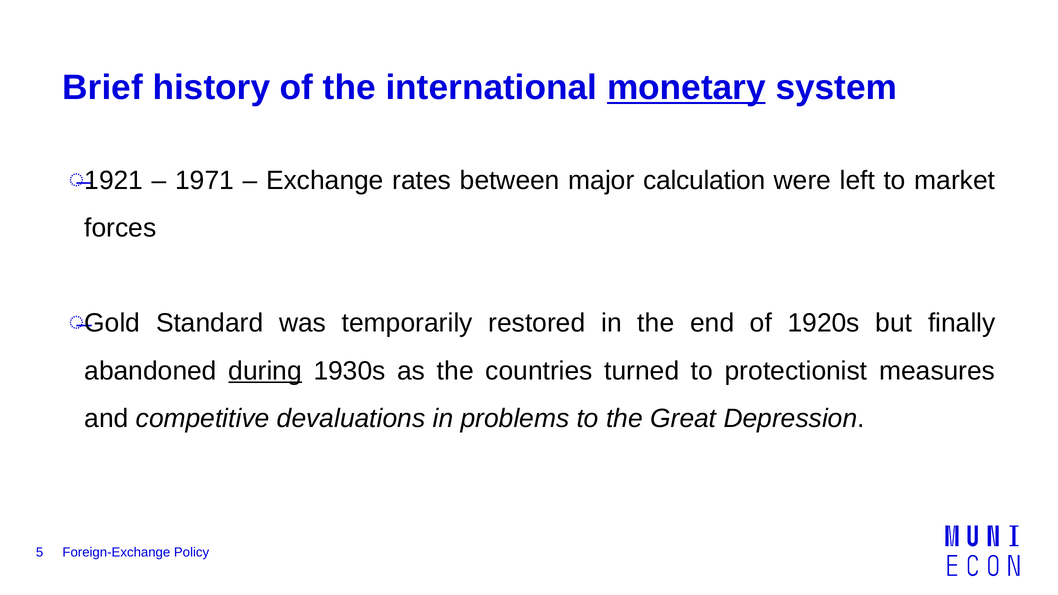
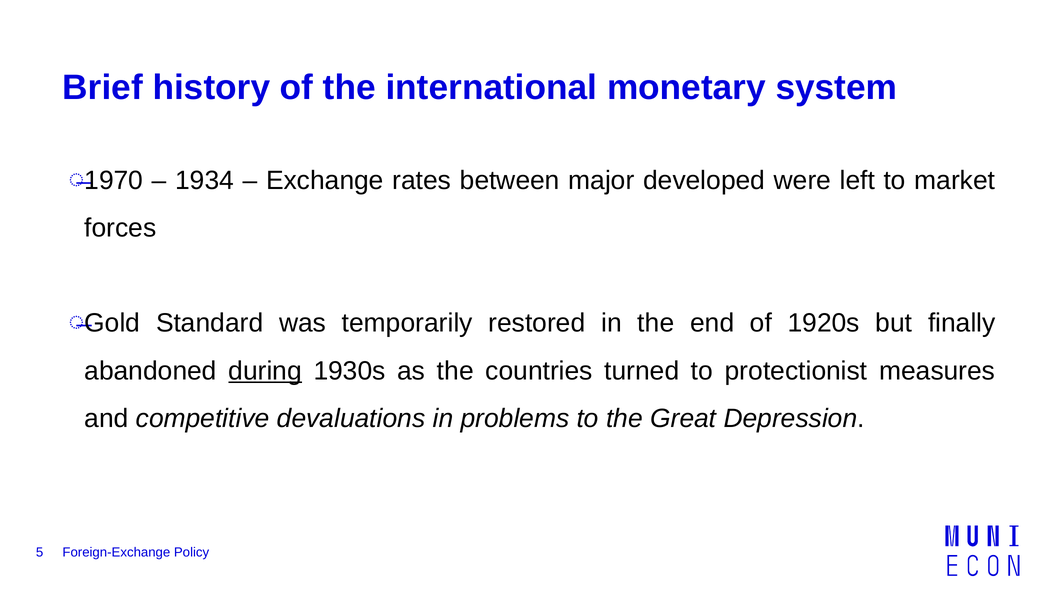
monetary underline: present -> none (686, 88)
1921: 1921 -> 1970 (114, 180)
1971: 1971 -> 1934 (205, 180)
calculation: calculation -> developed (704, 180)
